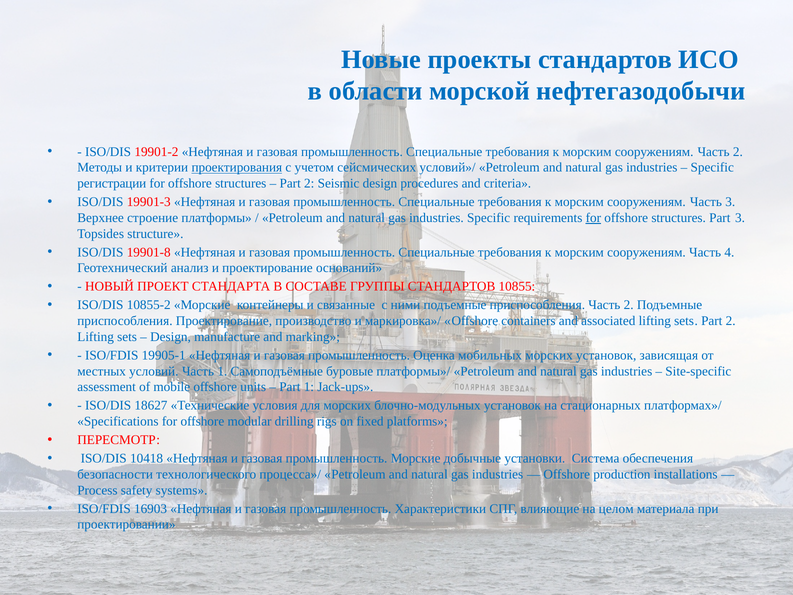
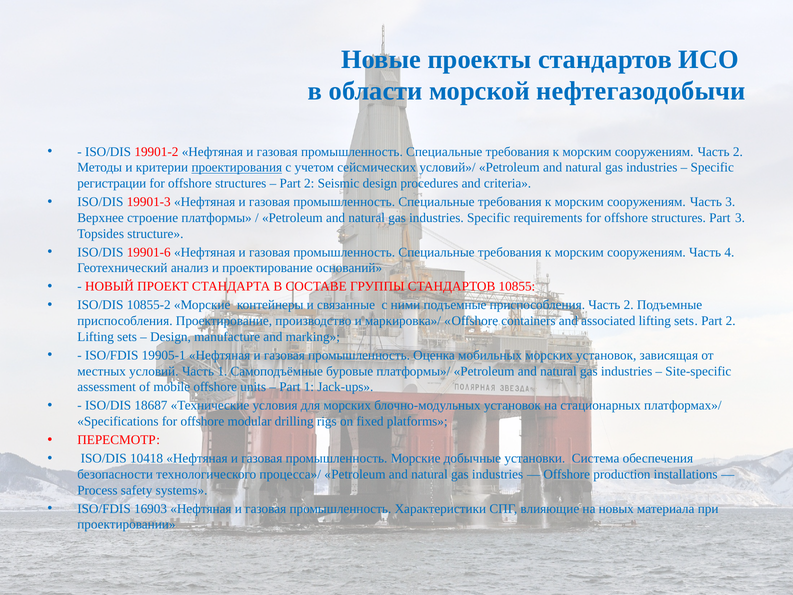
for underline: present -> none (593, 218)
19901-8: 19901-8 -> 19901-6 (149, 252)
18627: 18627 -> 18687 (151, 405)
целом: целом -> новых (616, 509)
